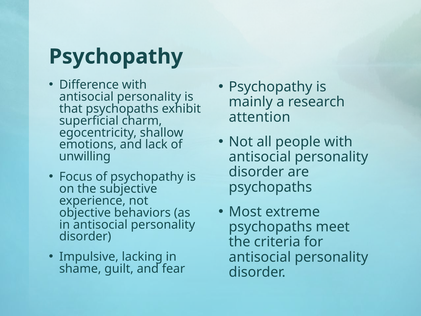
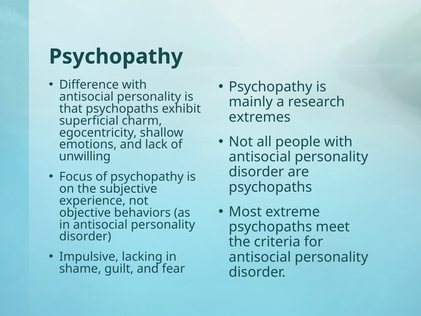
attention: attention -> extremes (260, 117)
